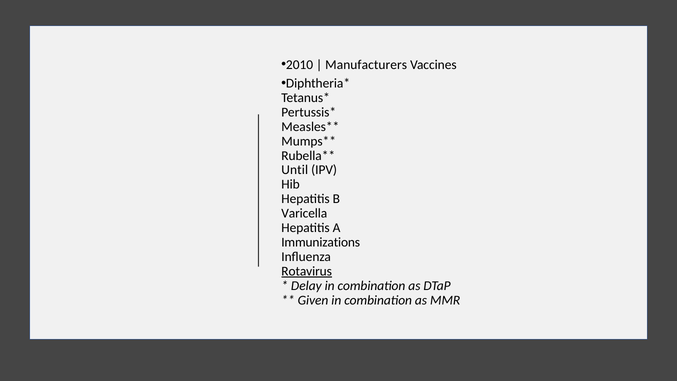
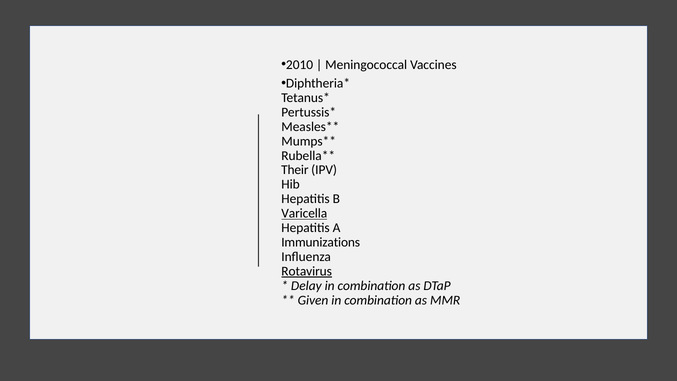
Manufacturers: Manufacturers -> Meningococcal (366, 65)
Until: Until -> Their (295, 170)
Varicella underline: none -> present (304, 213)
